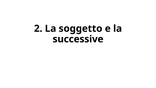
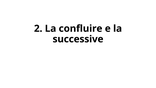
soggetto: soggetto -> confluire (81, 28)
